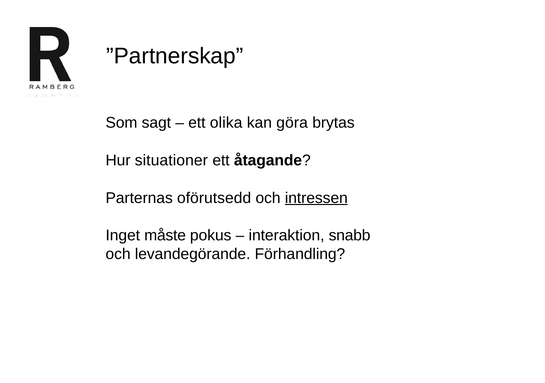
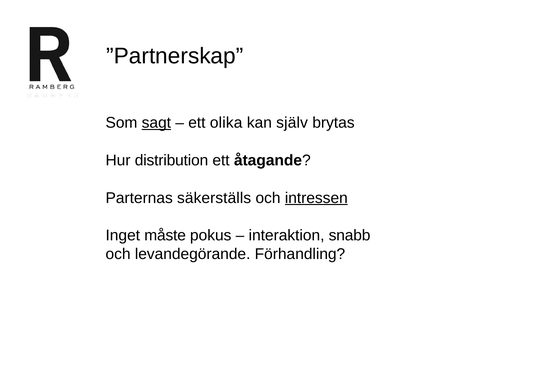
sagt underline: none -> present (156, 123)
göra: göra -> själv (292, 123)
situationer: situationer -> distribution (172, 160)
oförutsedd: oförutsedd -> säkerställs (214, 198)
